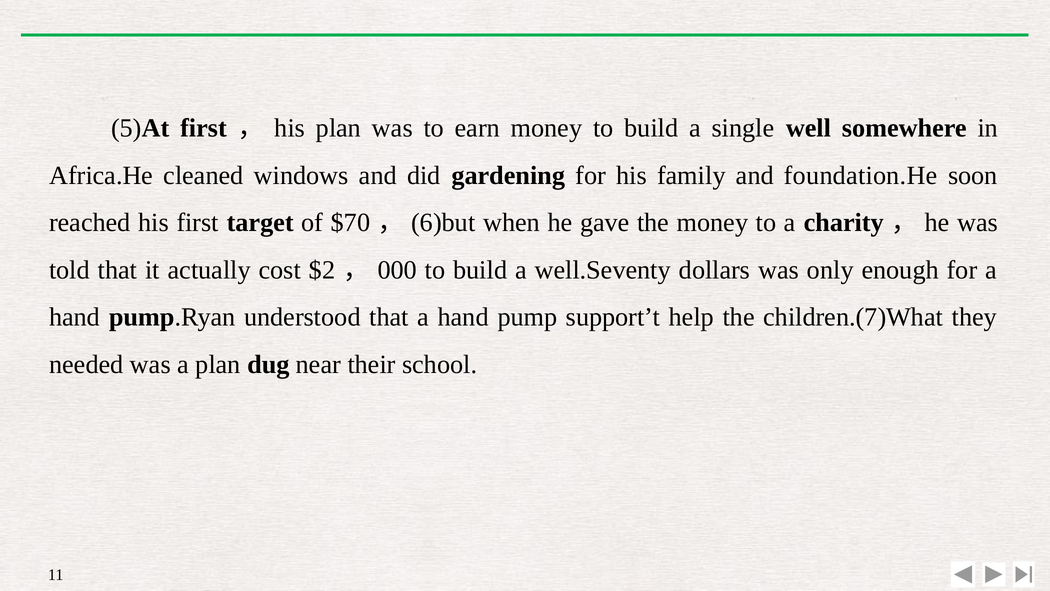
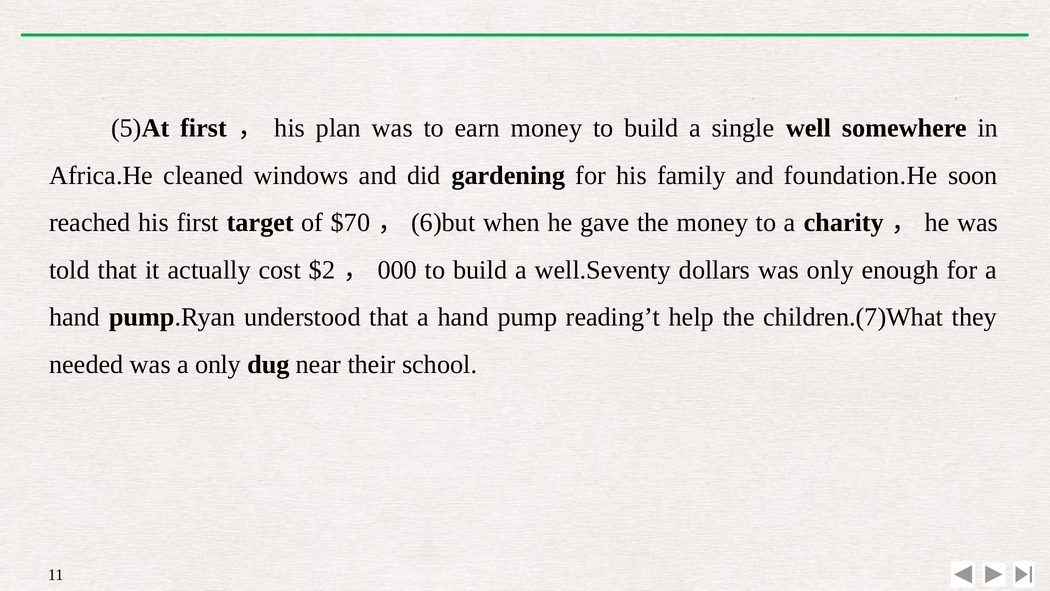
support’t: support’t -> reading’t (613, 317)
a plan: plan -> only (218, 364)
